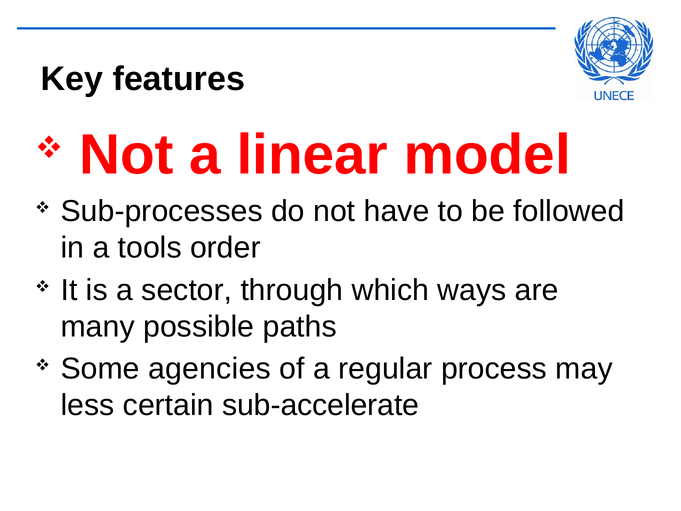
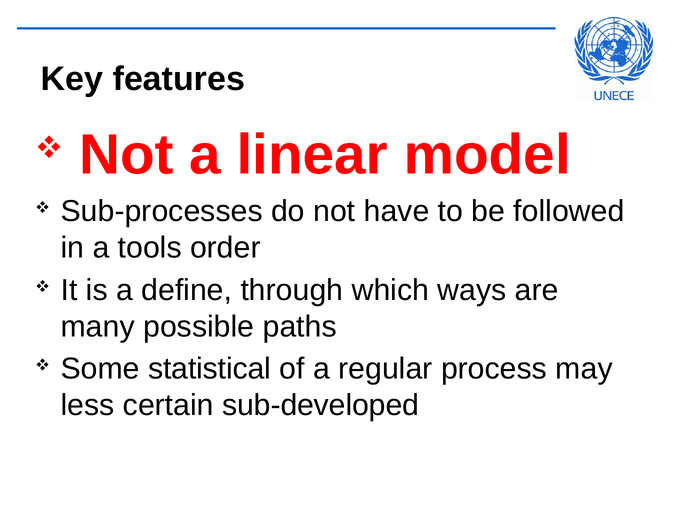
sector: sector -> define (187, 290)
agencies: agencies -> statistical (210, 369)
sub-accelerate: sub-accelerate -> sub-developed (321, 405)
